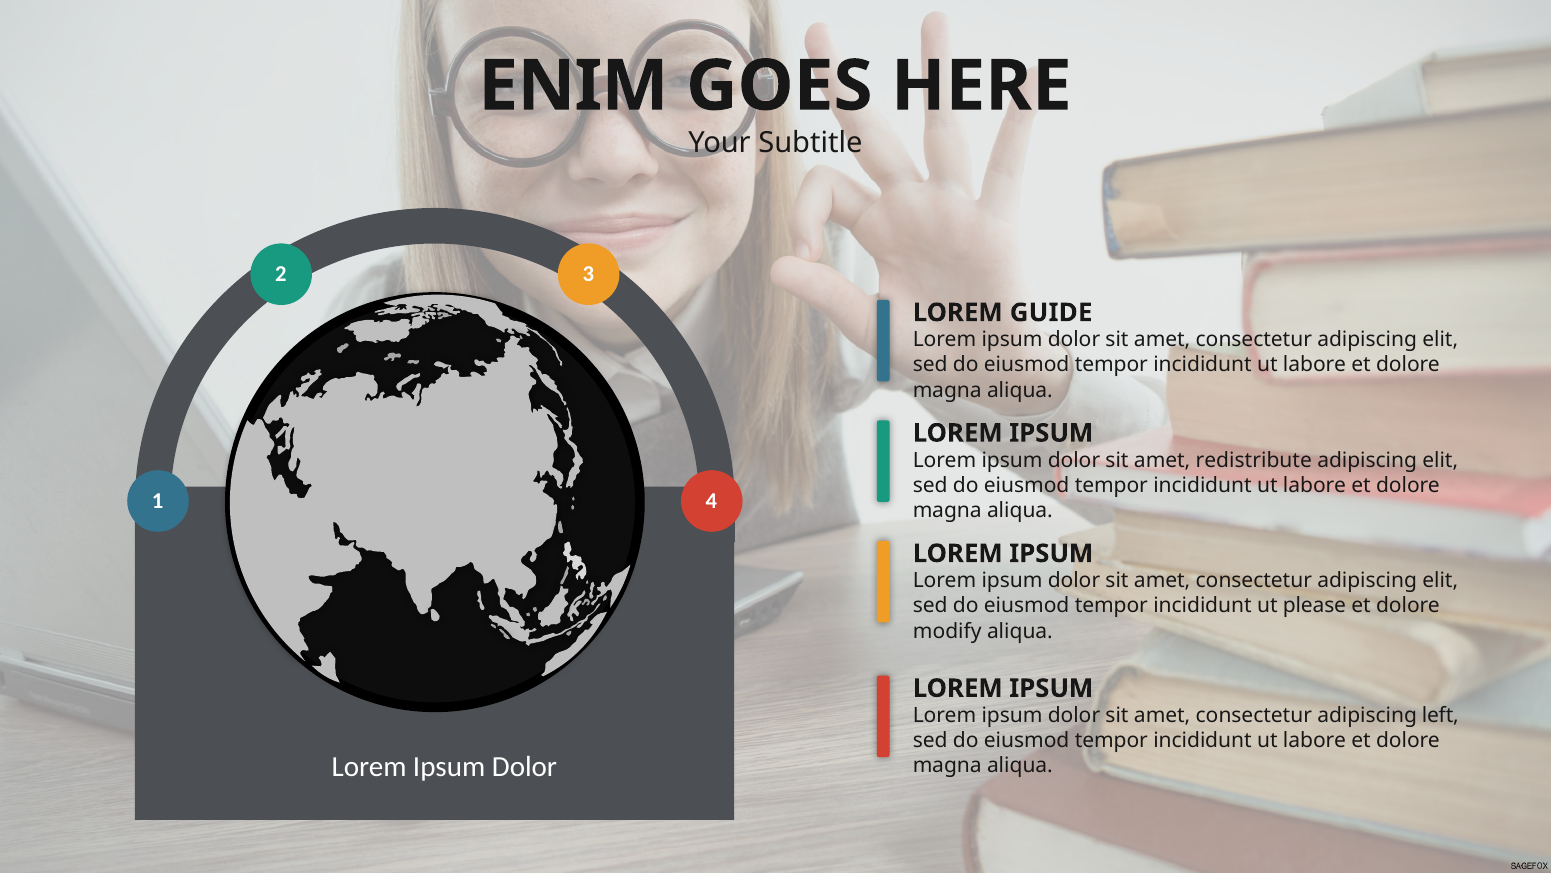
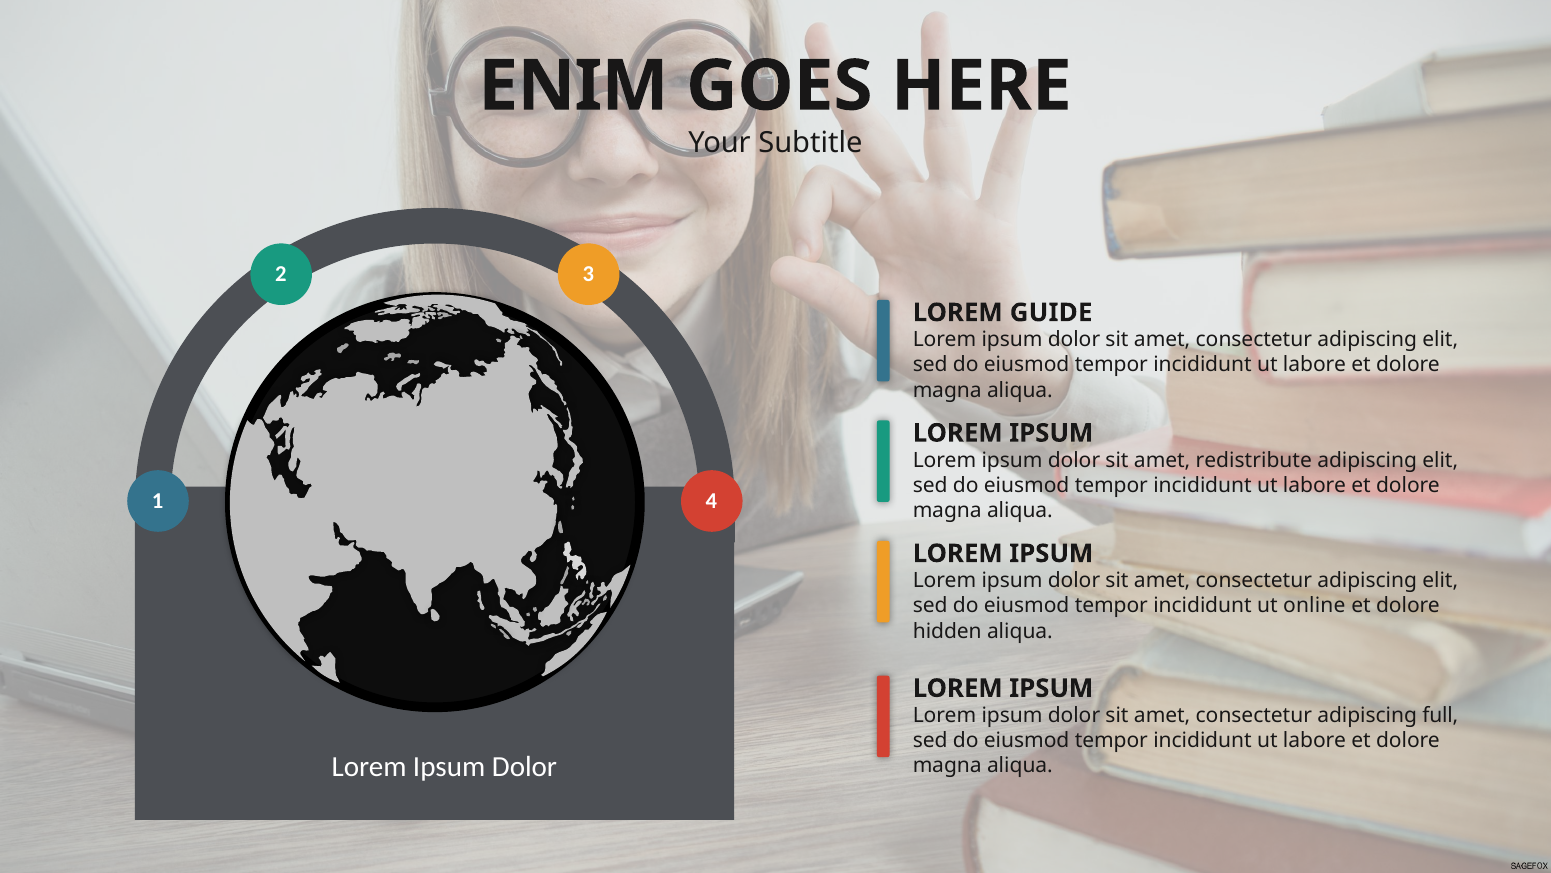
please: please -> online (1314, 605)
modify: modify -> hidden (947, 631)
left: left -> full (1440, 715)
